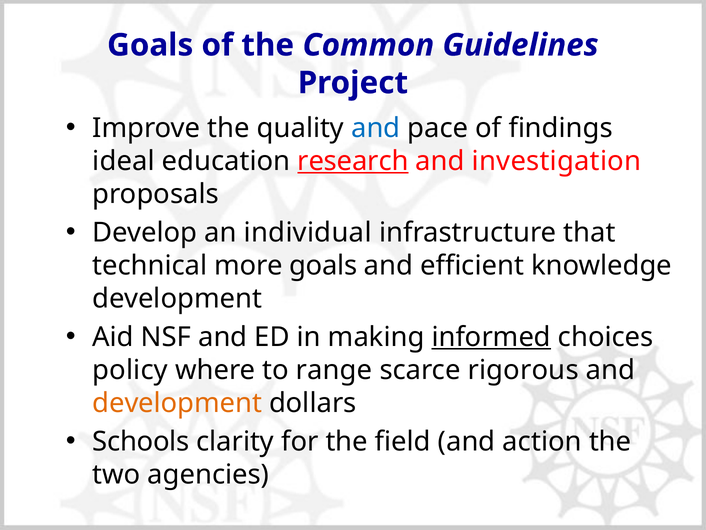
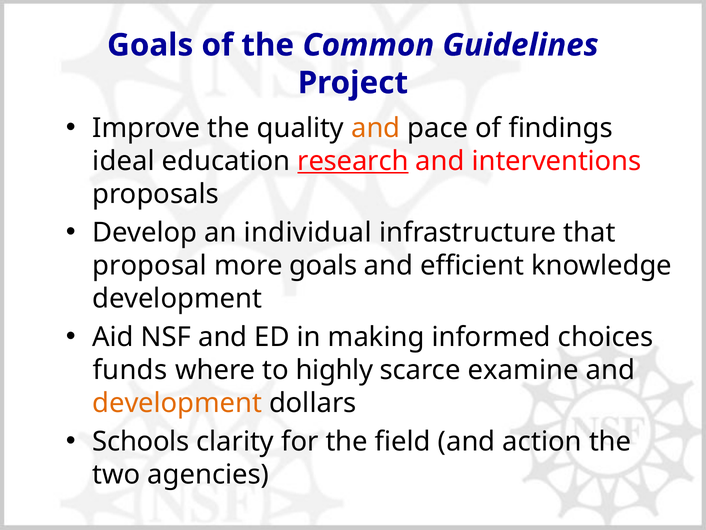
and colour: blue -> orange (376, 128)
investigation: investigation -> interventions (557, 161)
technical: technical -> proposal (150, 265)
informed underline: present -> none (491, 337)
policy: policy -> funds (130, 370)
range: range -> highly (334, 370)
rigorous: rigorous -> examine (523, 370)
